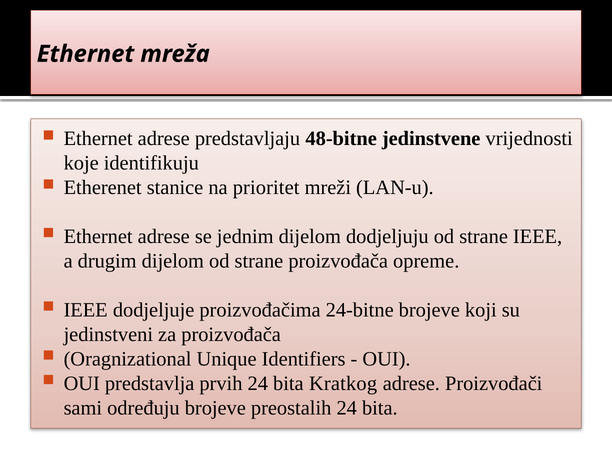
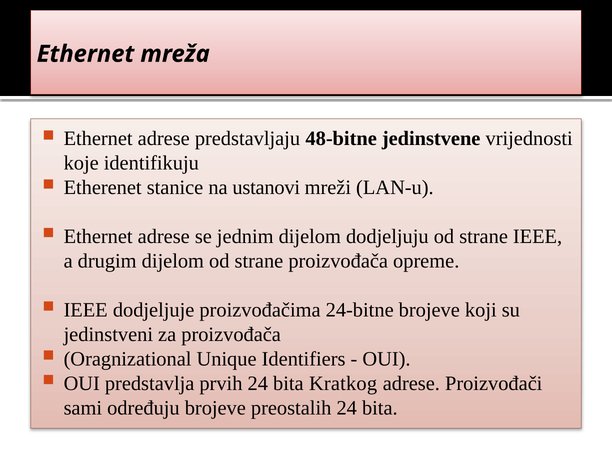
prioritet: prioritet -> ustanovi (266, 188)
